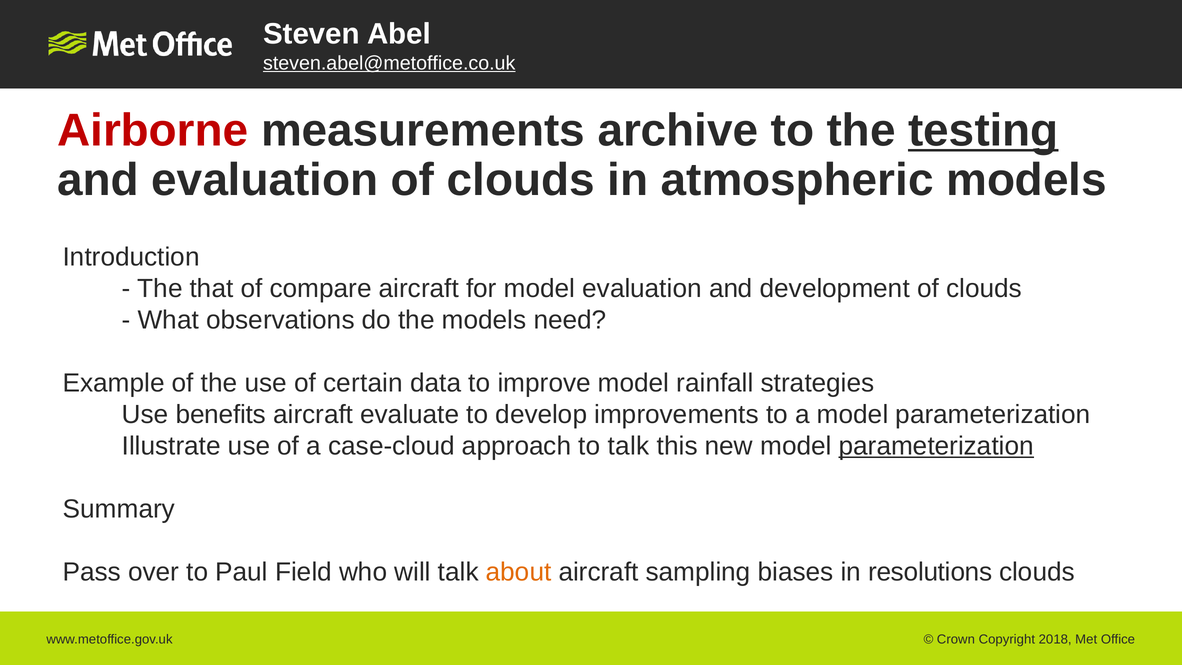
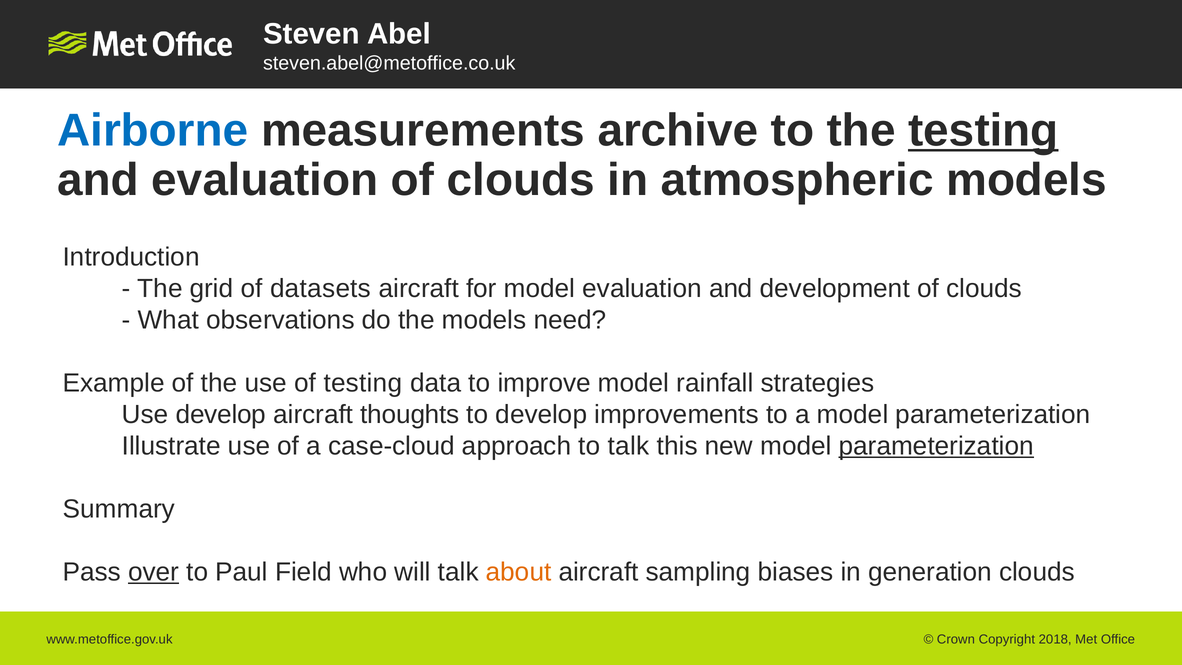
steven.abel@metoffice.co.uk underline: present -> none (389, 63)
Airborne colour: red -> blue (153, 131)
that: that -> grid (212, 288)
compare: compare -> datasets (321, 288)
of certain: certain -> testing (363, 383)
Use benefits: benefits -> develop (221, 414)
evaluate: evaluate -> thoughts (410, 414)
over underline: none -> present (154, 572)
resolutions: resolutions -> generation (930, 572)
